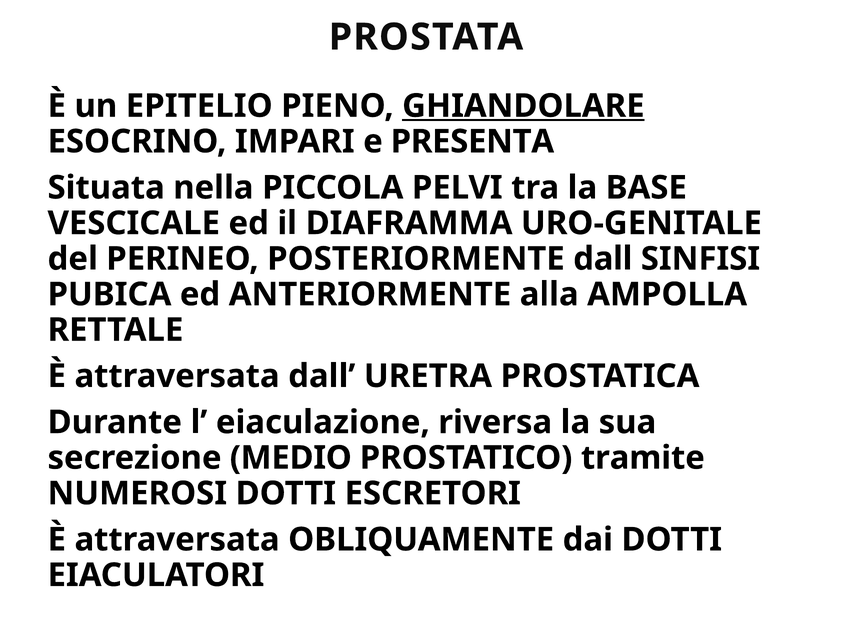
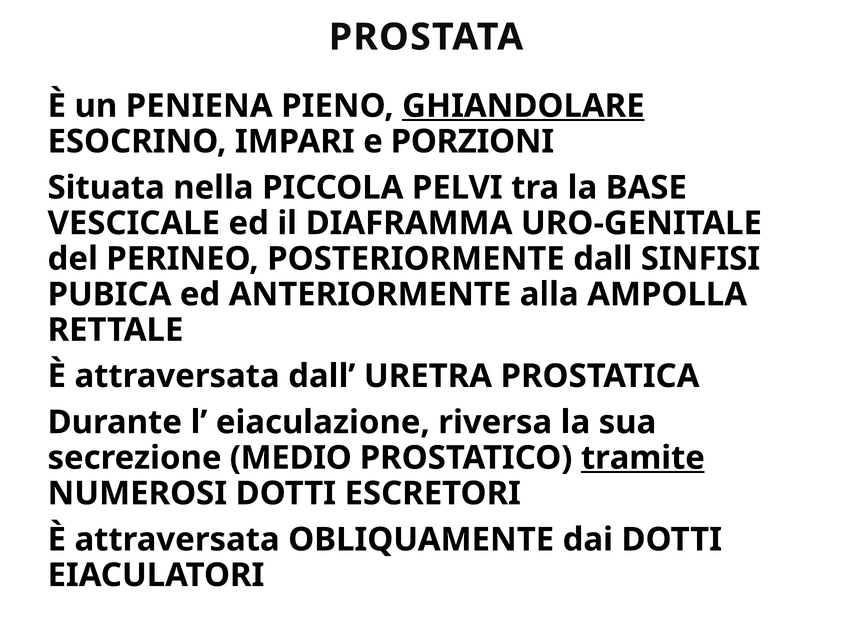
EPITELIO: EPITELIO -> PENIENA (199, 106)
PRESENTA: PRESENTA -> PORZIONI (472, 142)
tramite underline: none -> present (643, 458)
